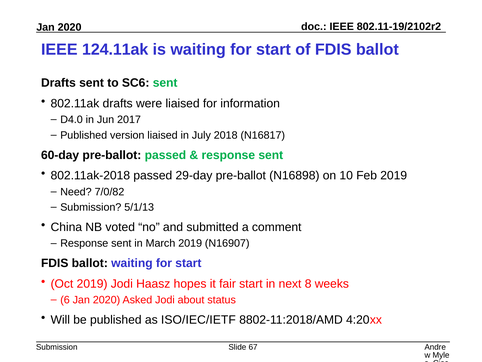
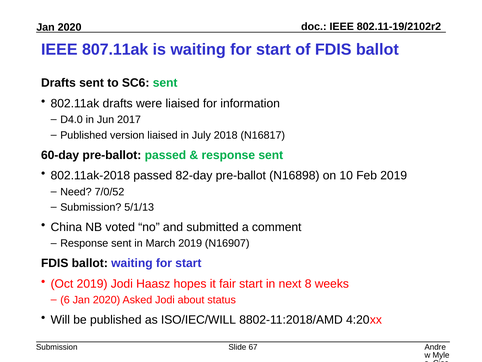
124.11ak: 124.11ak -> 807.11ak (115, 49)
29-day: 29-day -> 82-day (194, 175)
7/0/82: 7/0/82 -> 7/0/52 (109, 192)
ISO/IEC/IETF: ISO/IEC/IETF -> ISO/IEC/WILL (198, 319)
